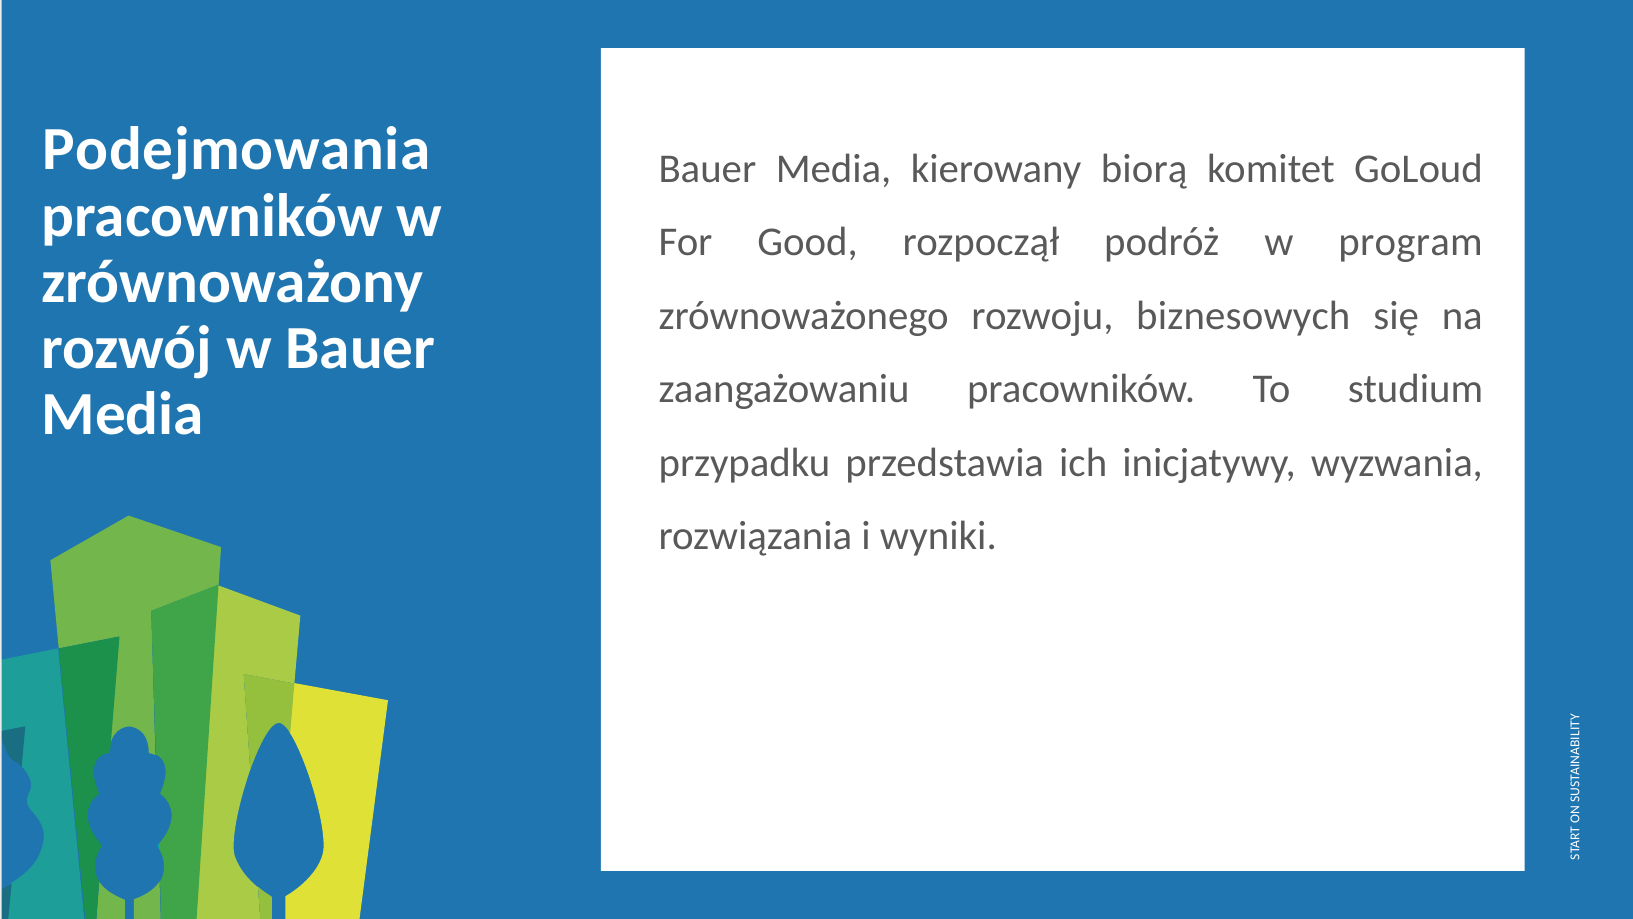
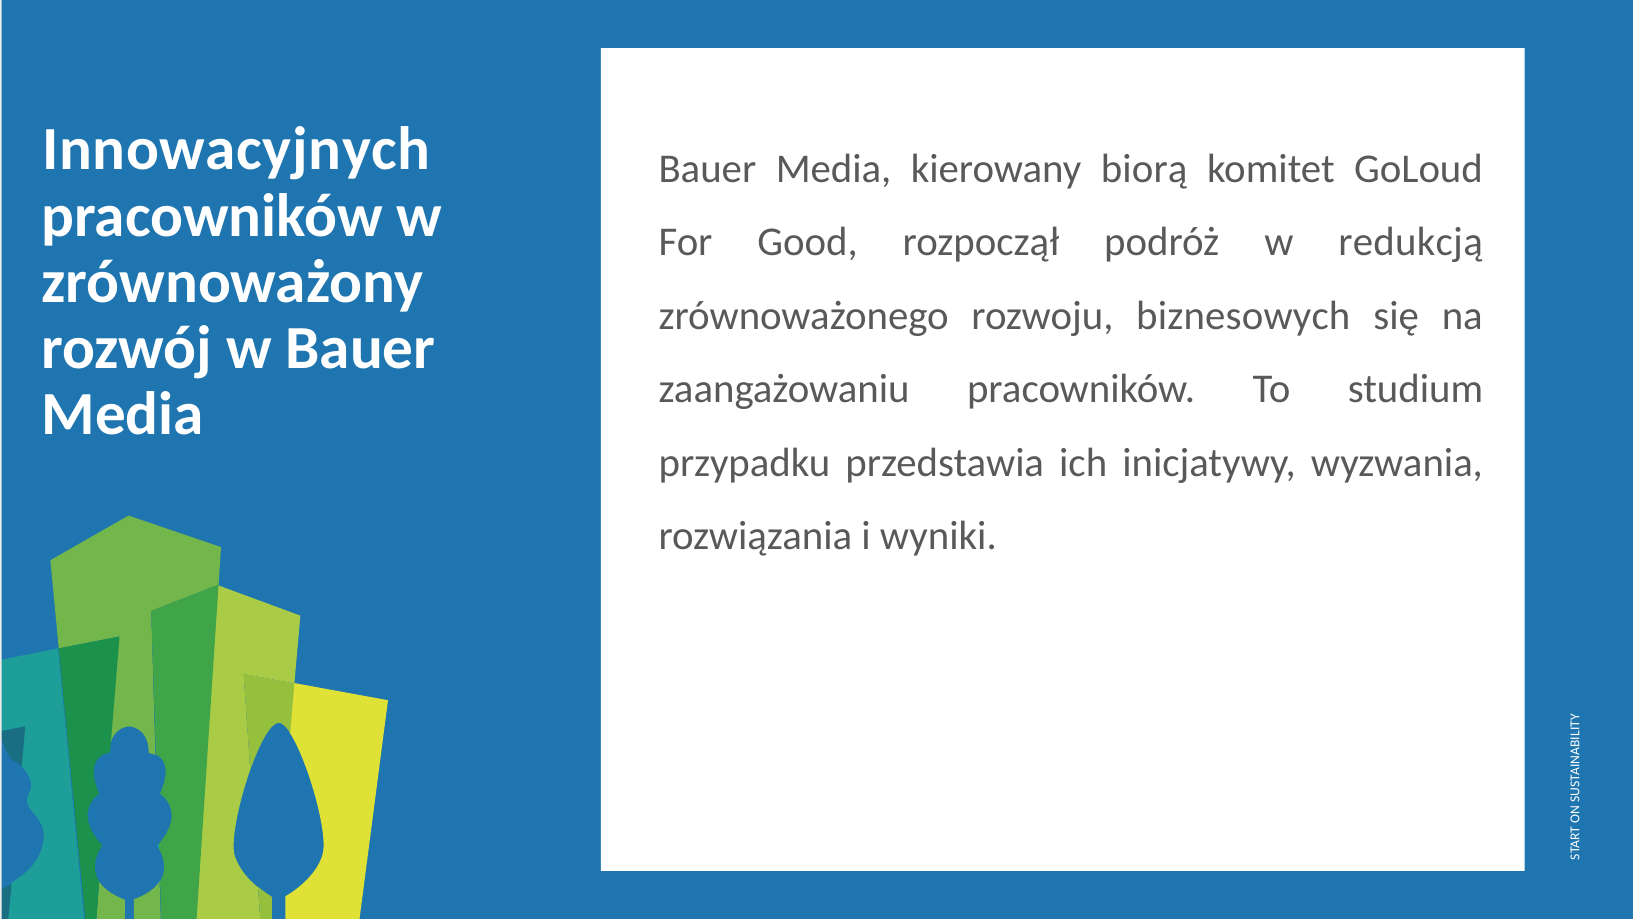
Podejmowania: Podejmowania -> Innowacyjnych (236, 150)
program: program -> redukcją (1411, 242)
